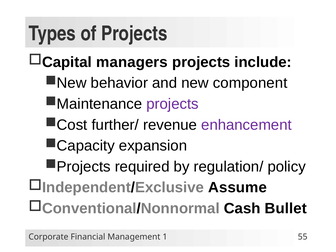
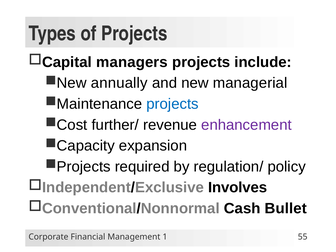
behavior: behavior -> annually (119, 83)
component: component -> managerial (250, 83)
projects colour: purple -> blue (173, 104)
Assume: Assume -> Involves (238, 188)
